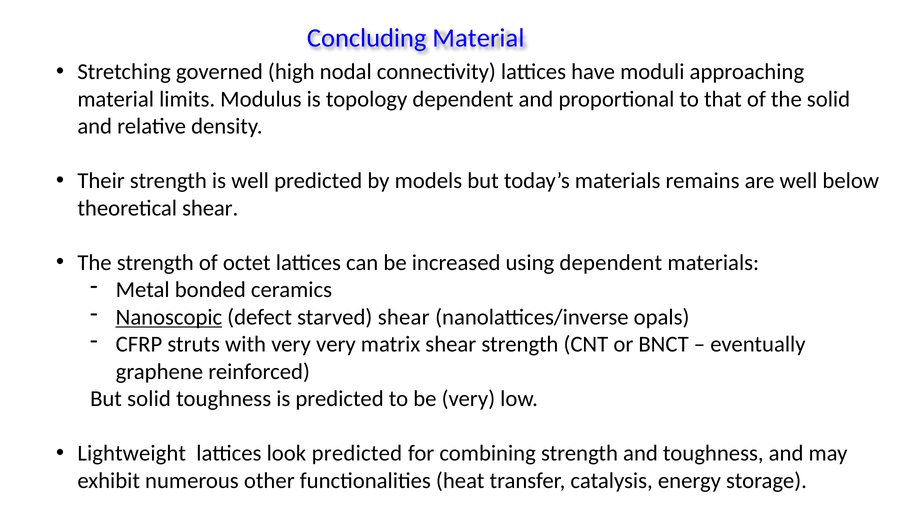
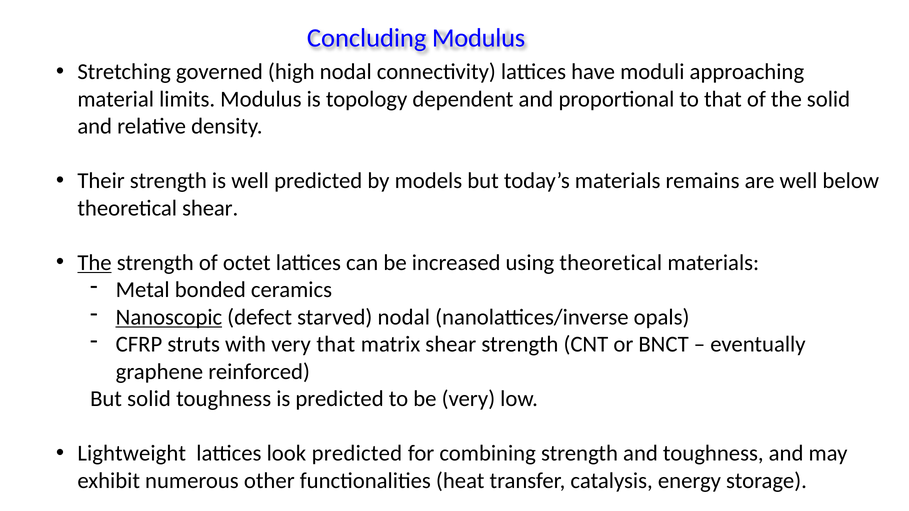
Concluding Material: Material -> Modulus (479, 38)
The underline: none -> present (95, 263)
using dependent: dependent -> theoretical (611, 263)
starved shear: shear -> nodal (404, 317)
very very: very -> that (336, 345)
